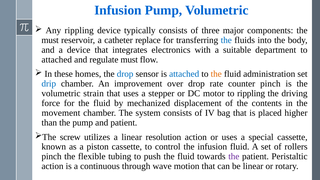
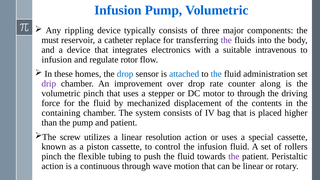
the colour: blue -> purple (226, 40)
department: department -> intravenous (276, 50)
attached: attached -> infusion (57, 60)
regulate must: must -> rotor (129, 60)
the colour: orange -> blue (216, 74)
drip colour: blue -> purple (49, 84)
counter pinch: pinch -> along (270, 84)
volumetric strain: strain -> pinch (94, 93)
to rippling: rippling -> through (251, 93)
movement: movement -> containing (61, 113)
